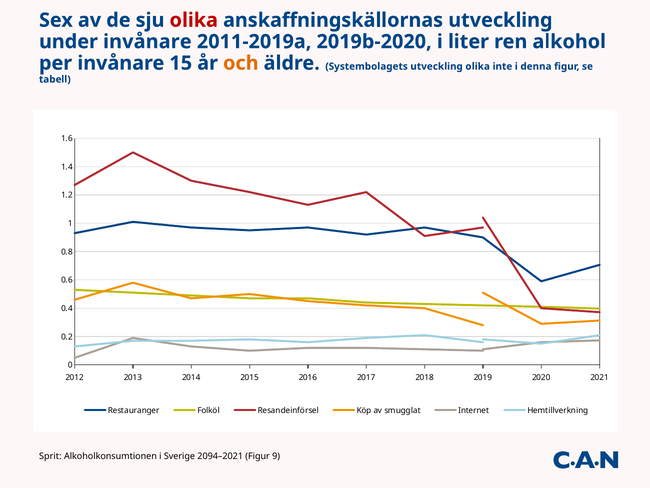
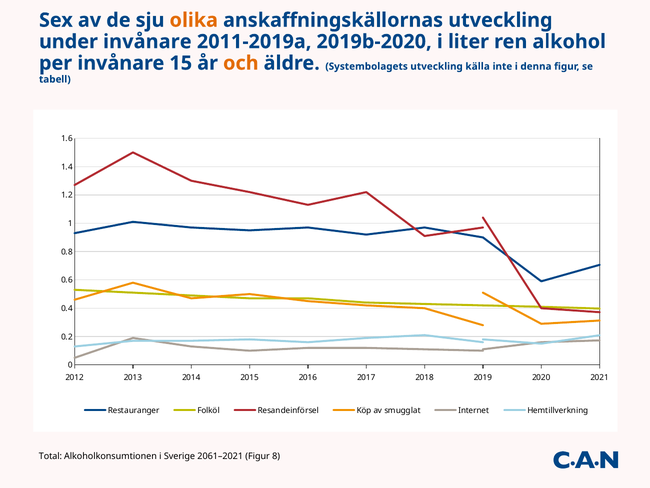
olika colour: red -> orange (194, 20)
utveckling olika: olika -> källa (478, 66)
Sprit: Sprit -> Total (50, 456)
2094–2021: 2094–2021 -> 2061–2021 (220, 456)
9: 9 -> 8 (276, 456)
